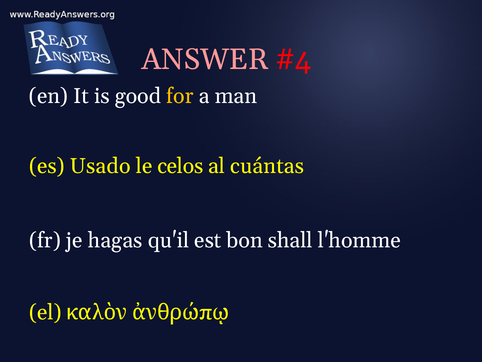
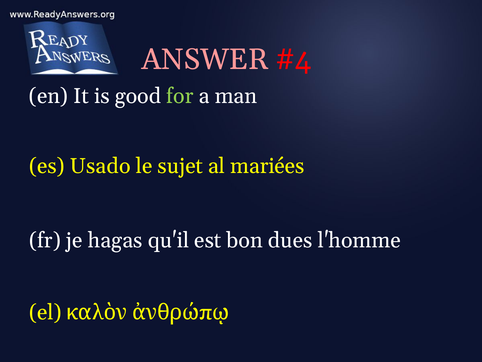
for colour: yellow -> light green (180, 96)
celos: celos -> sujet (180, 166)
cuántas: cuántas -> mariées (267, 166)
shall: shall -> dues (290, 240)
